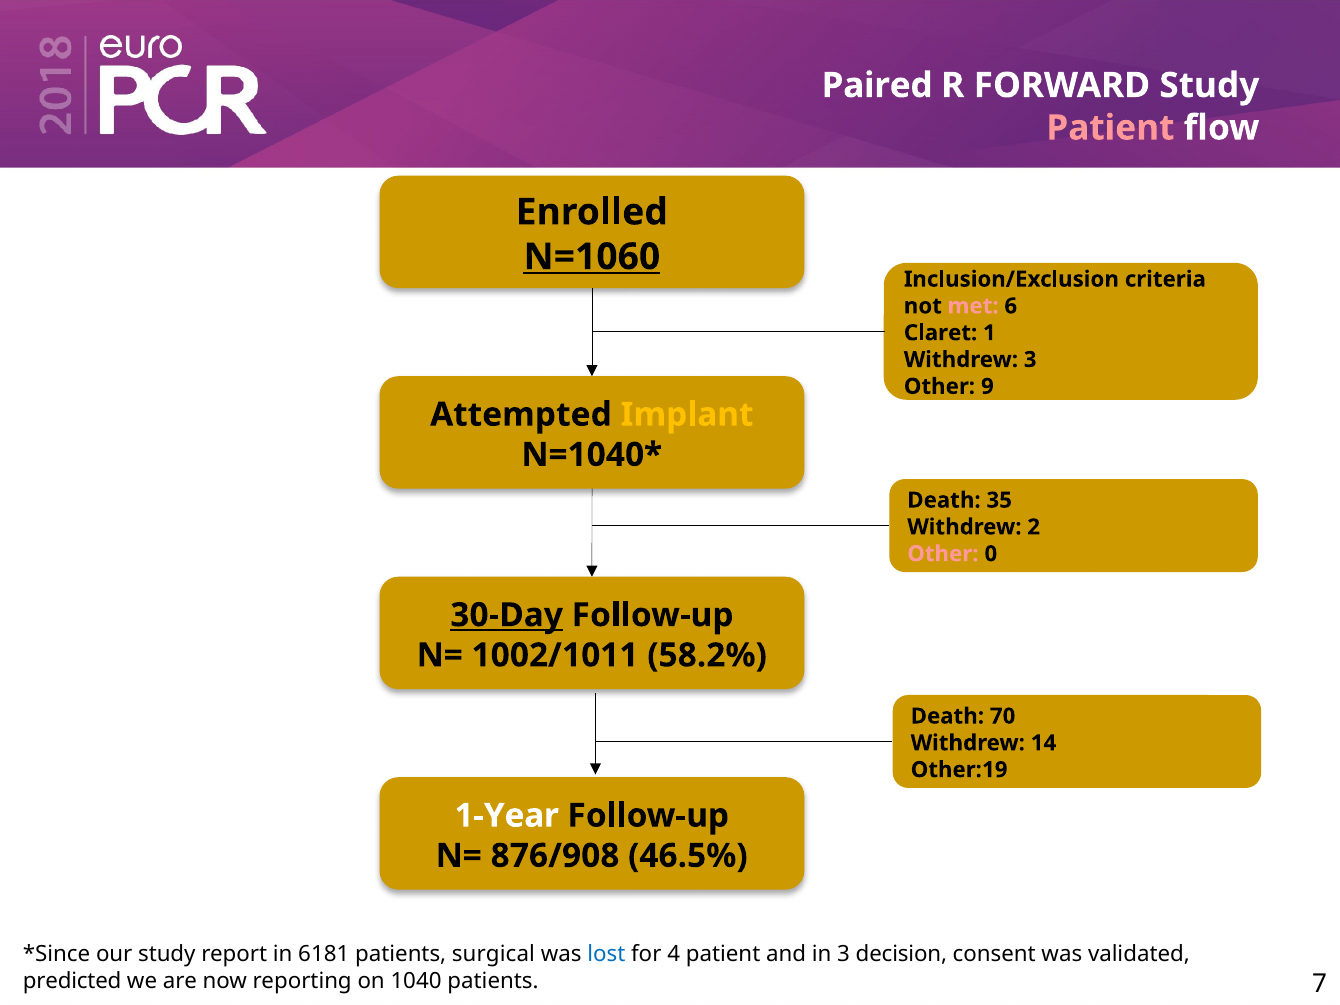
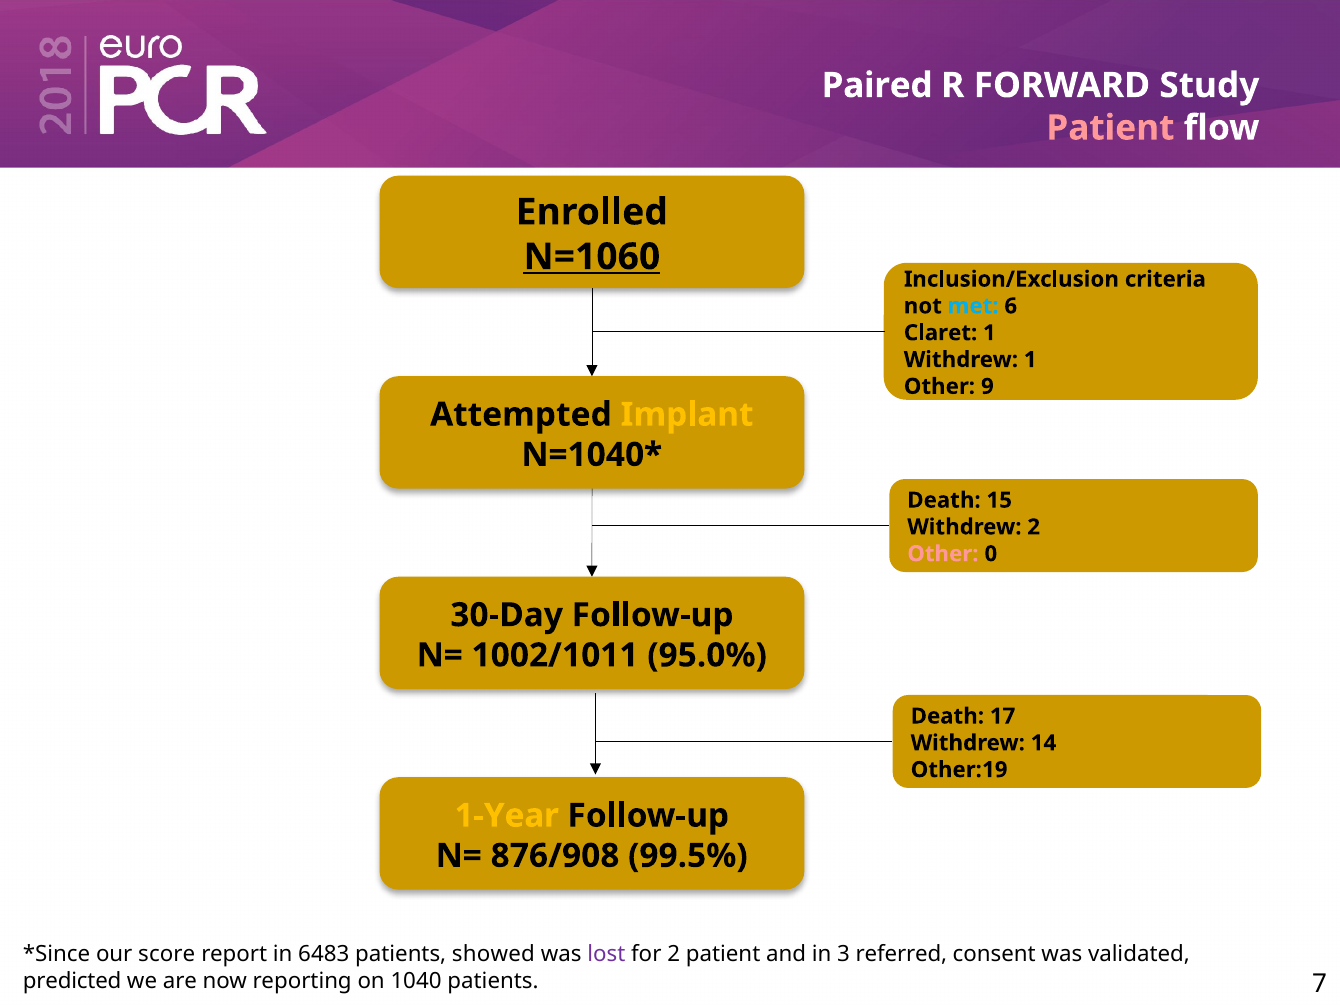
met colour: pink -> light blue (973, 306)
Withdrew 3: 3 -> 1 (1030, 360)
35: 35 -> 15 (999, 500)
30-Day underline: present -> none (507, 615)
58.2%: 58.2% -> 95.0% (707, 655)
70: 70 -> 17 (1003, 716)
1-Year colour: white -> yellow (507, 816)
46.5%: 46.5% -> 99.5% (688, 856)
our study: study -> score (167, 955)
6181: 6181 -> 6483 (324, 955)
surgical: surgical -> showed (493, 955)
lost colour: blue -> purple (606, 955)
for 4: 4 -> 2 (674, 955)
decision: decision -> referred (901, 955)
